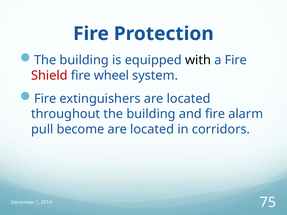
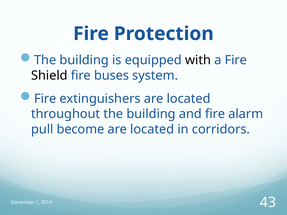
Shield colour: red -> black (49, 76)
wheel: wheel -> buses (112, 76)
75: 75 -> 43 (268, 203)
